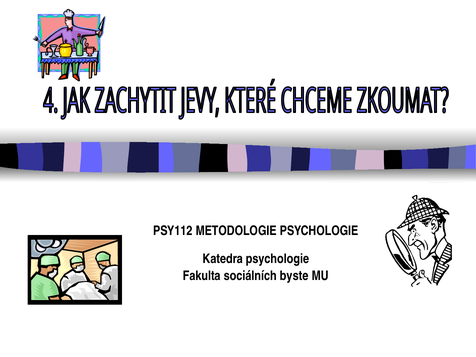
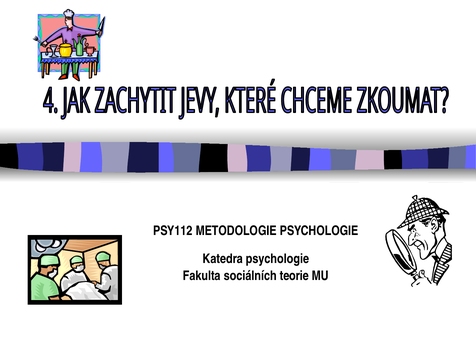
byste: byste -> teorie (294, 276)
